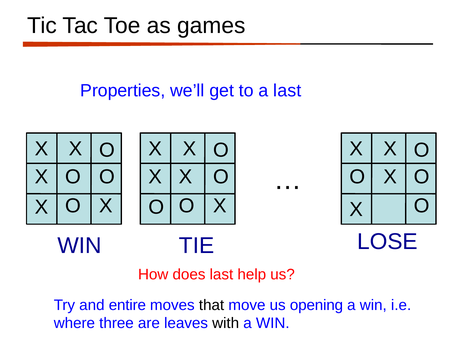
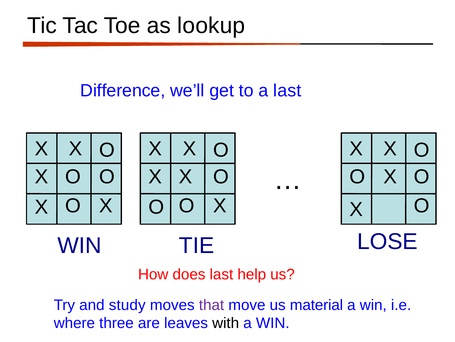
games: games -> lookup (211, 25)
Properties: Properties -> Difference (123, 90)
entire: entire -> study (127, 304)
that colour: black -> purple (212, 304)
opening: opening -> material (316, 304)
